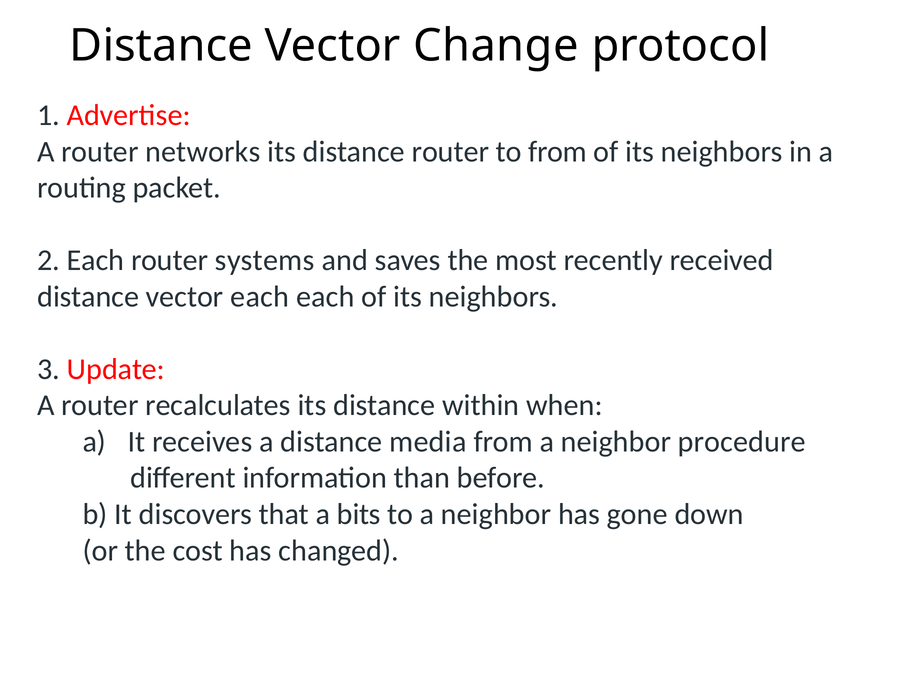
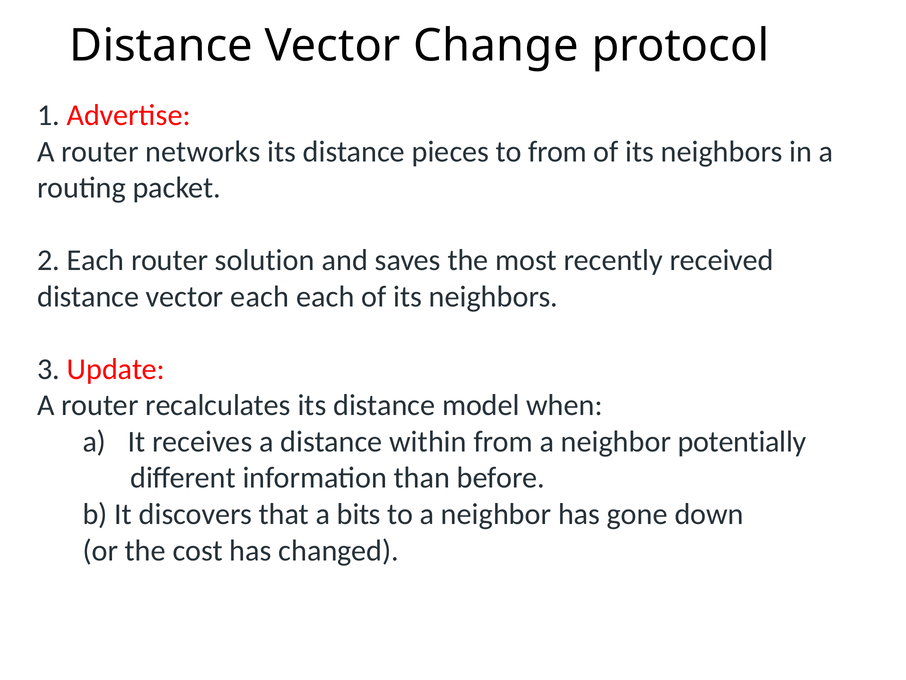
distance router: router -> pieces (450, 152)
systems: systems -> solution (265, 260)
within: within -> model (481, 405)
media: media -> within (428, 441)
procedure: procedure -> potentially (742, 441)
